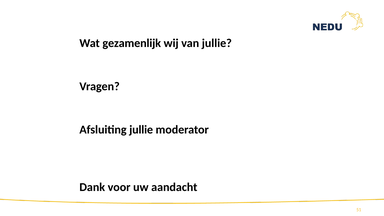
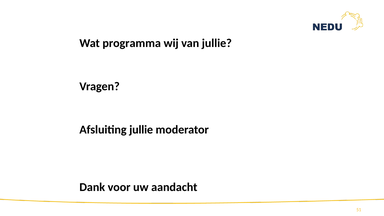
gezamenlijk: gezamenlijk -> programma (132, 43)
